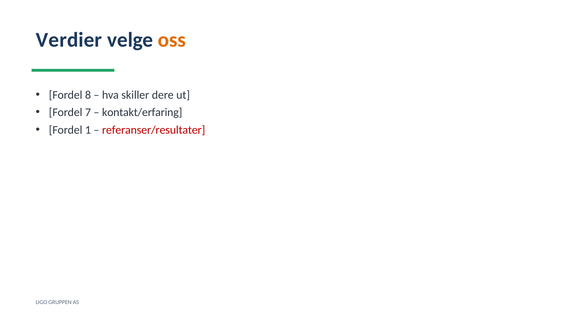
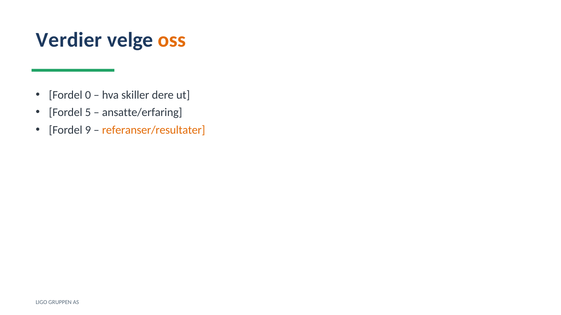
8: 8 -> 0 (88, 95)
7: 7 -> 5 (88, 113)
kontakt/erfaring: kontakt/erfaring -> ansatte/erfaring (142, 113)
1: 1 -> 9 (88, 130)
referanser/resultater colour: red -> orange (154, 130)
